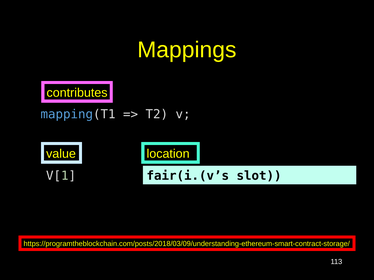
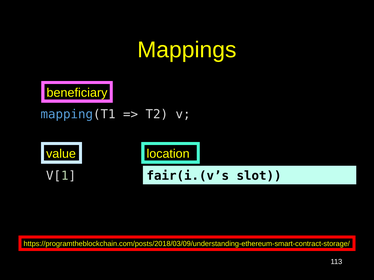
contributes: contributes -> beneficiary (77, 93)
